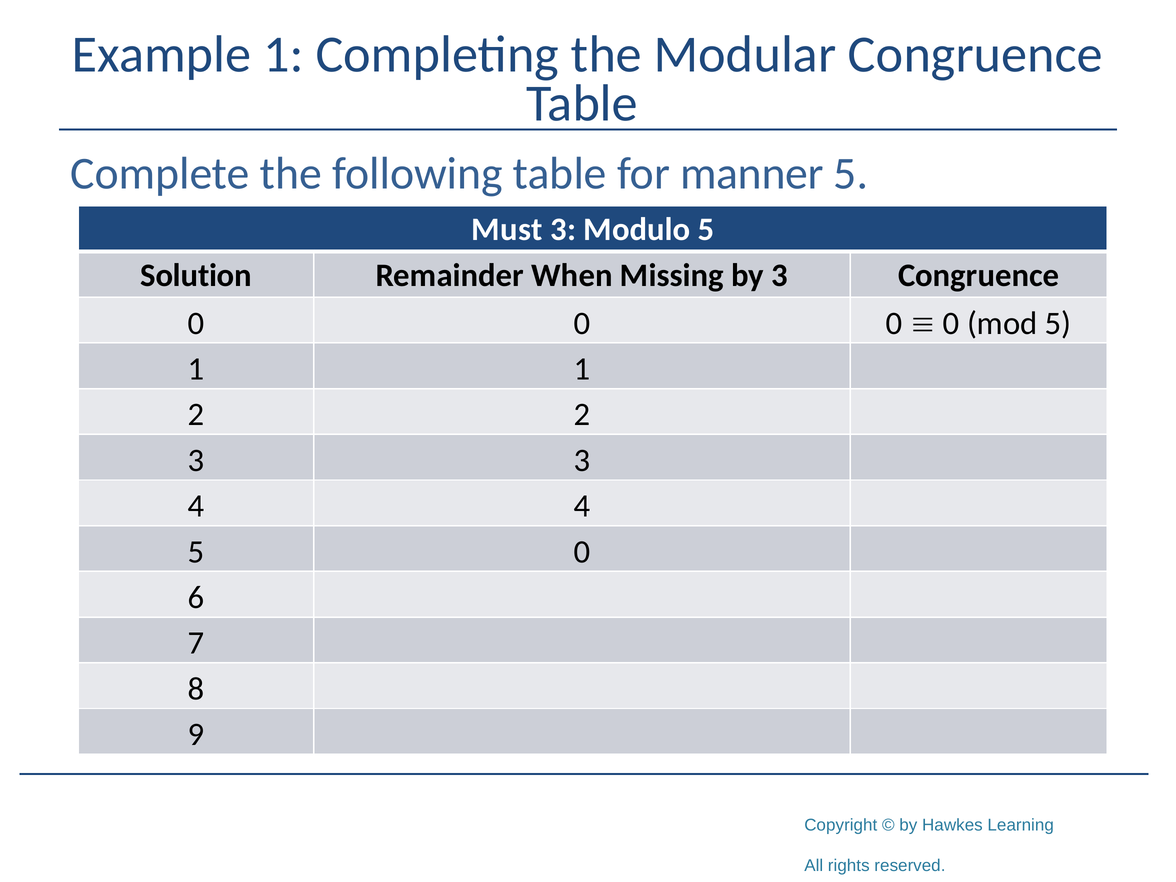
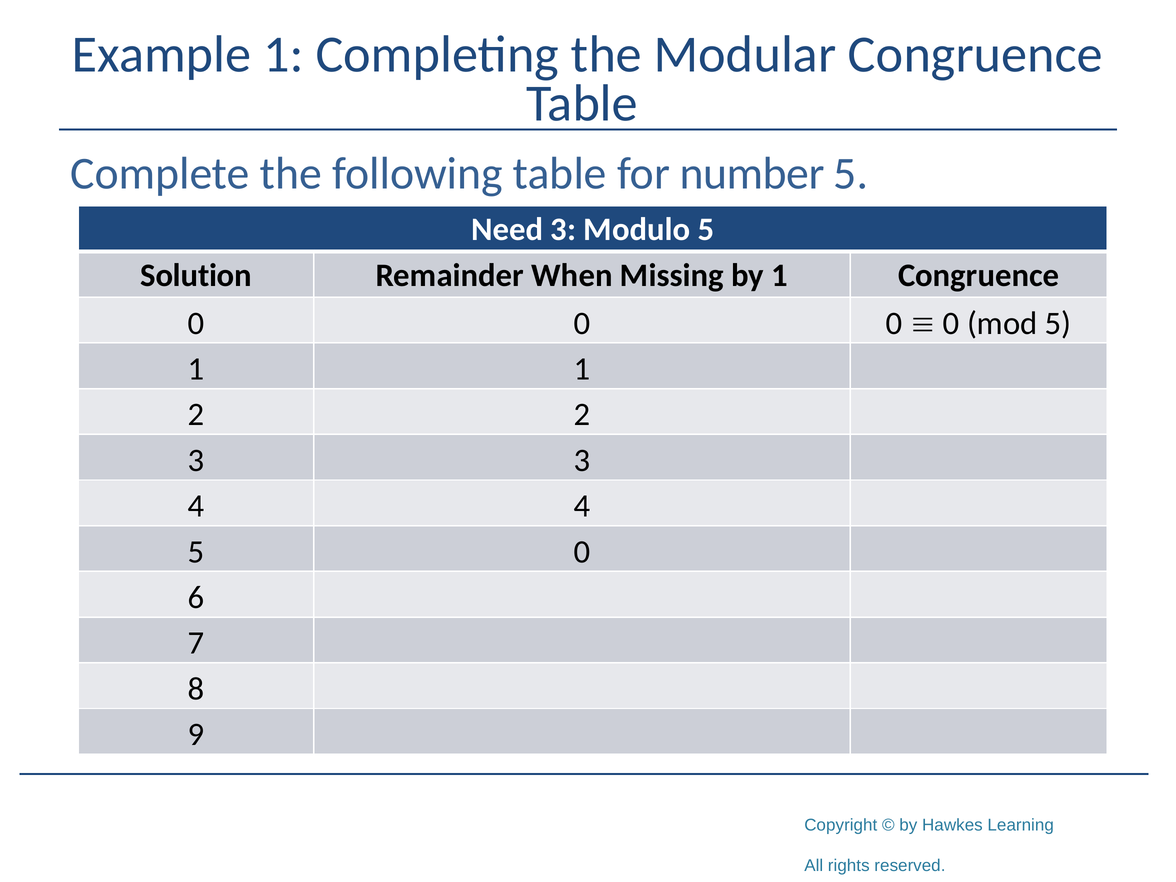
manner: manner -> number (752, 174)
Must: Must -> Need (507, 230)
by 3: 3 -> 1 (780, 275)
